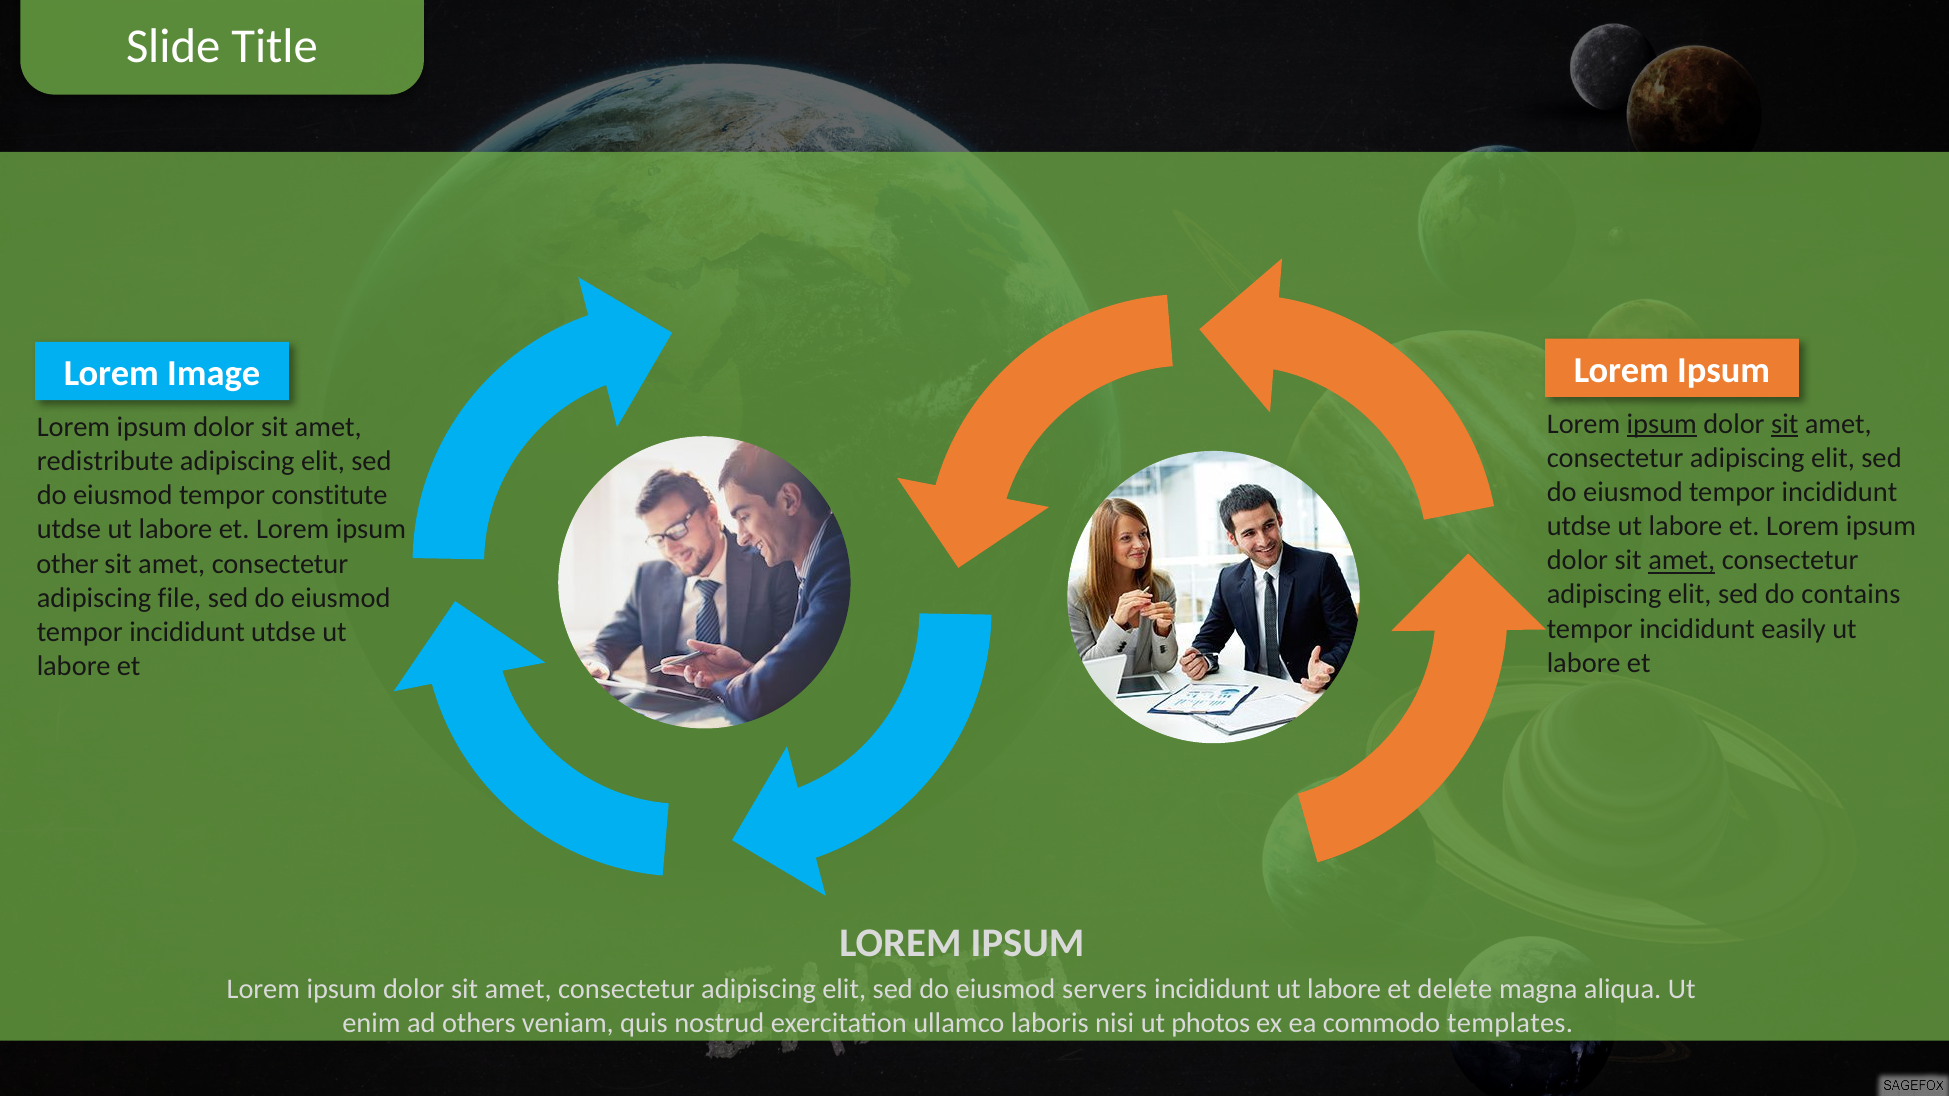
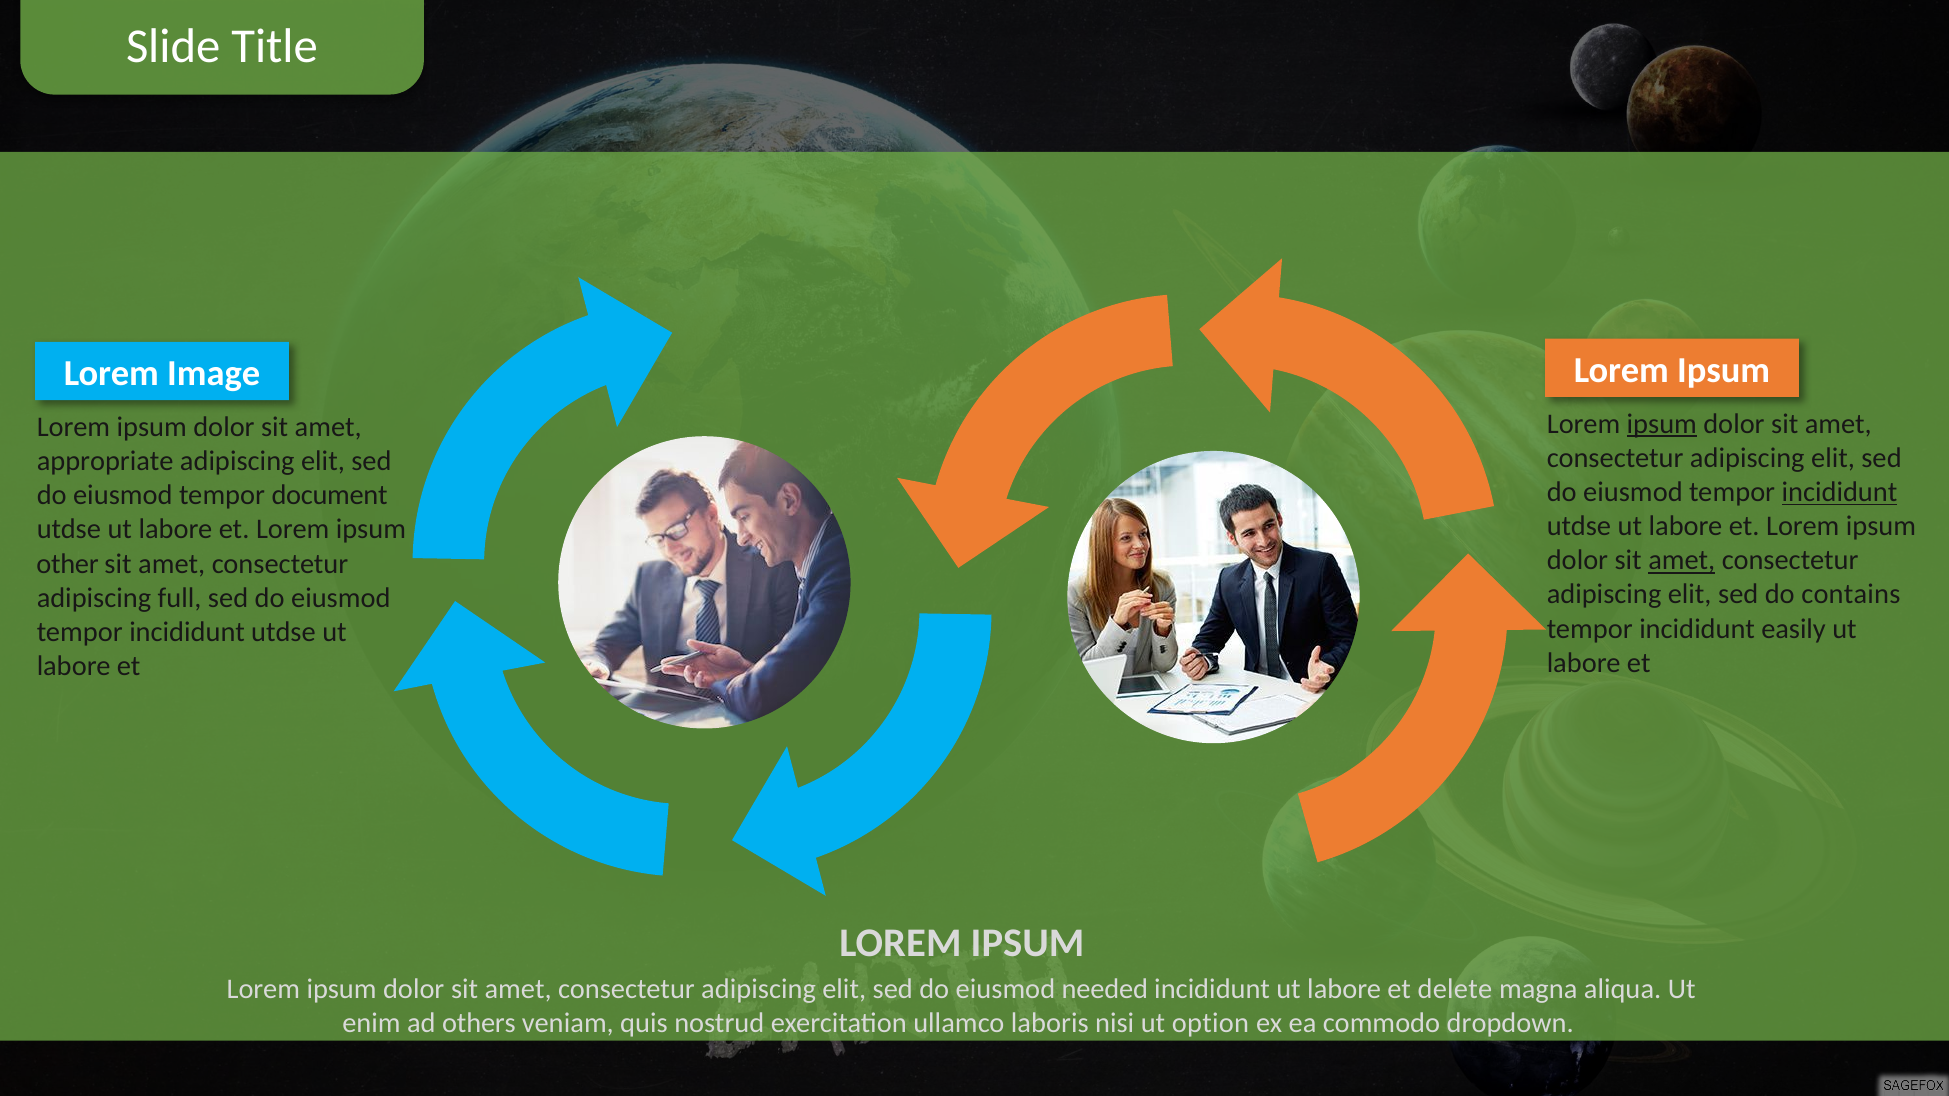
sit underline: present -> none (1785, 424)
redistribute: redistribute -> appropriate (105, 461)
incididunt underline: none -> present (1839, 492)
constitute: constitute -> document (330, 496)
file: file -> full (180, 598)
servers: servers -> needed (1105, 989)
photos: photos -> option (1211, 1024)
templates: templates -> dropdown (1510, 1024)
